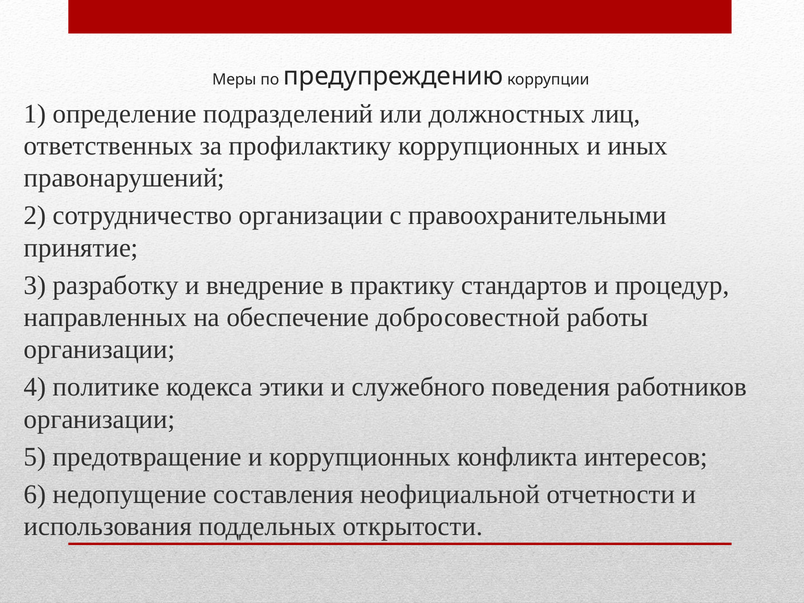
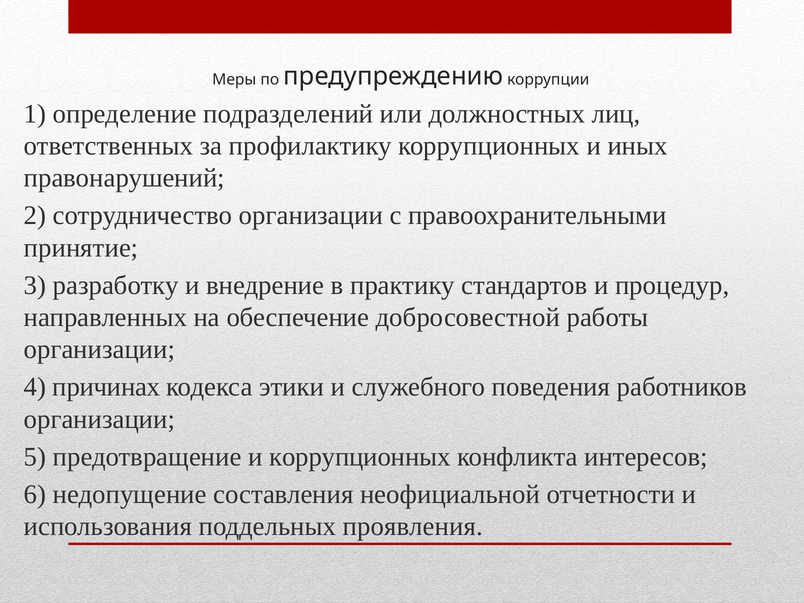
политике: политике -> причинах (106, 387)
открытости: открытости -> проявления (413, 526)
